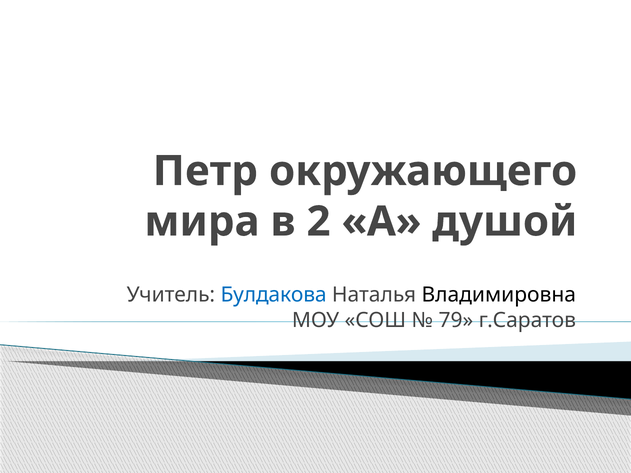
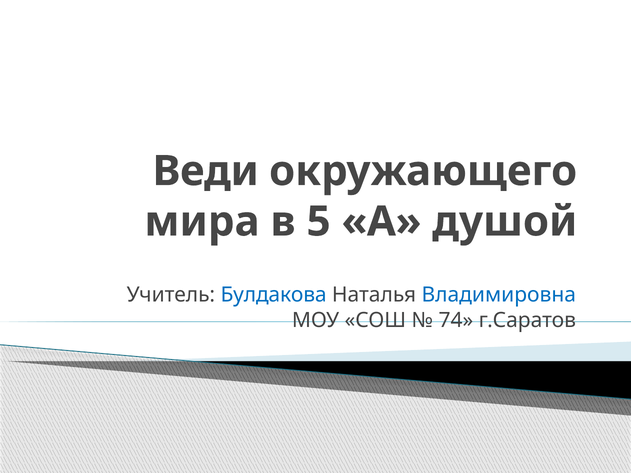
Петр: Петр -> Веди (206, 171)
2: 2 -> 5 (319, 222)
Владимировна colour: black -> blue (499, 295)
79: 79 -> 74 (456, 321)
